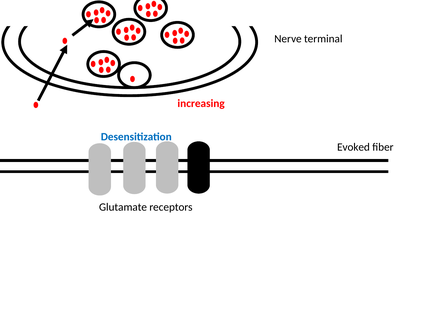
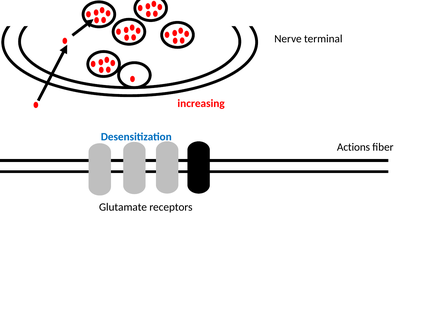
Evoked: Evoked -> Actions (353, 147)
